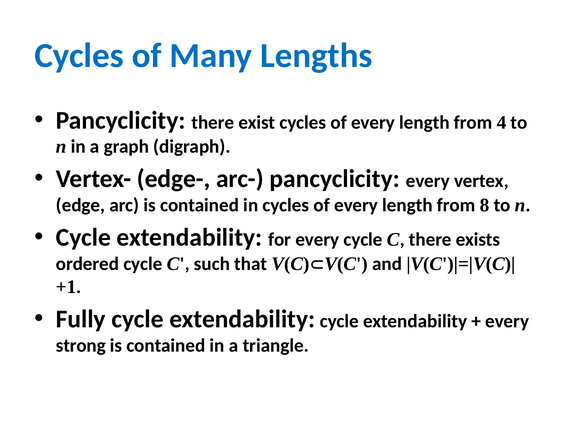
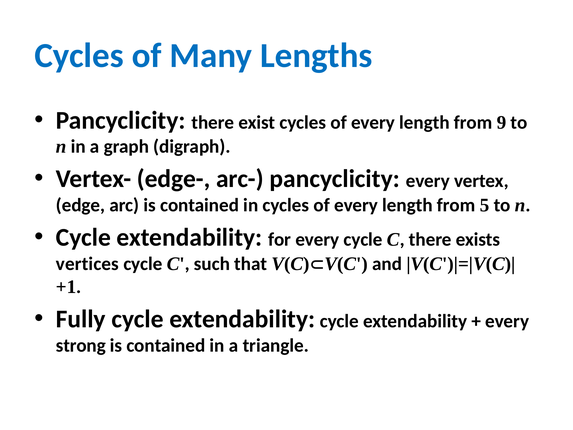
4: 4 -> 9 (502, 122)
8: 8 -> 5 (485, 205)
ordered: ordered -> vertices (87, 264)
